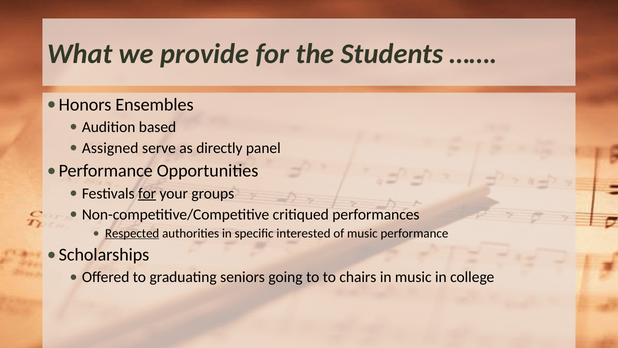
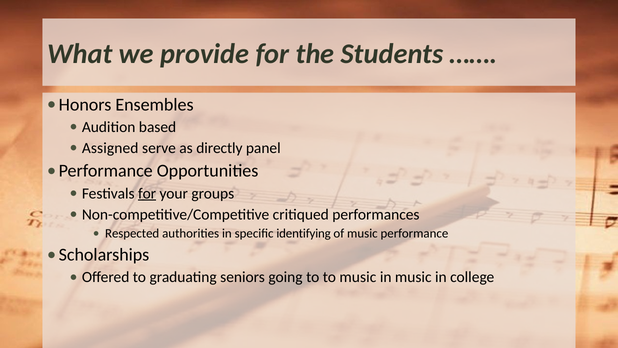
Respected underline: present -> none (132, 233)
interested: interested -> identifying (304, 233)
to chairs: chairs -> music (358, 277)
